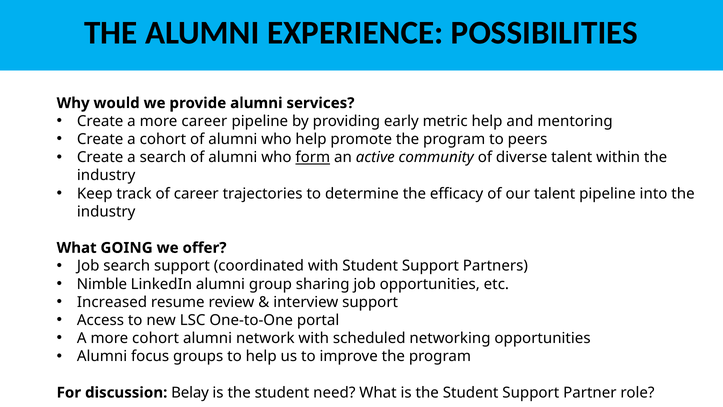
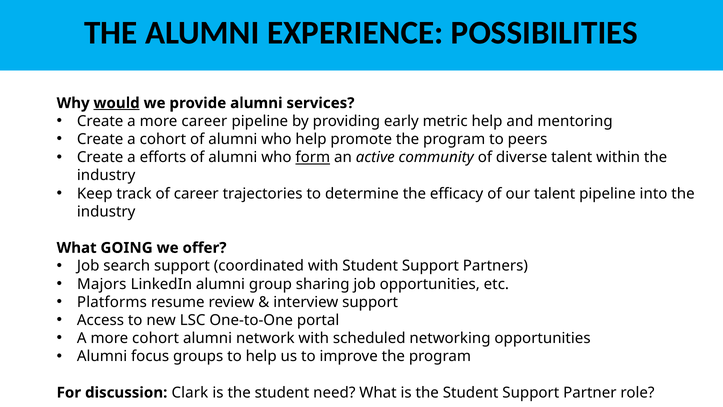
would underline: none -> present (117, 103)
a search: search -> efforts (163, 157)
Nimble: Nimble -> Majors (102, 284)
Increased: Increased -> Platforms (112, 302)
Belay: Belay -> Clark (190, 392)
